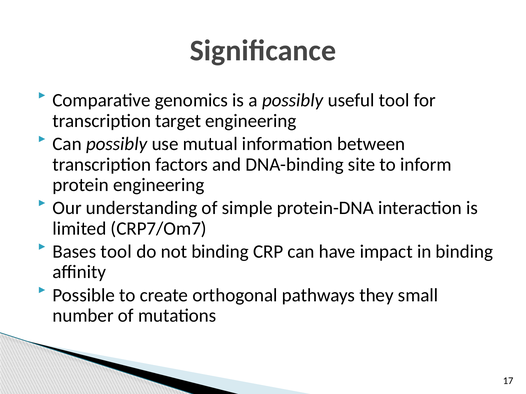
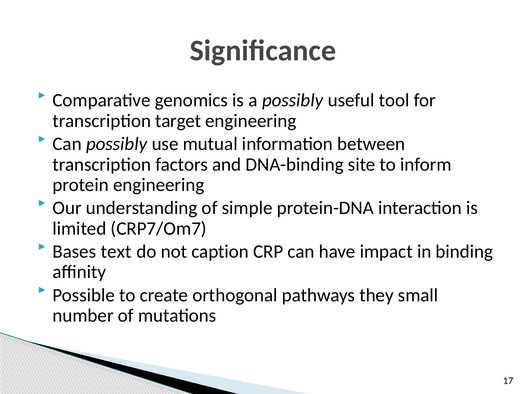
Bases tool: tool -> text (116, 252)
not binding: binding -> caption (220, 252)
